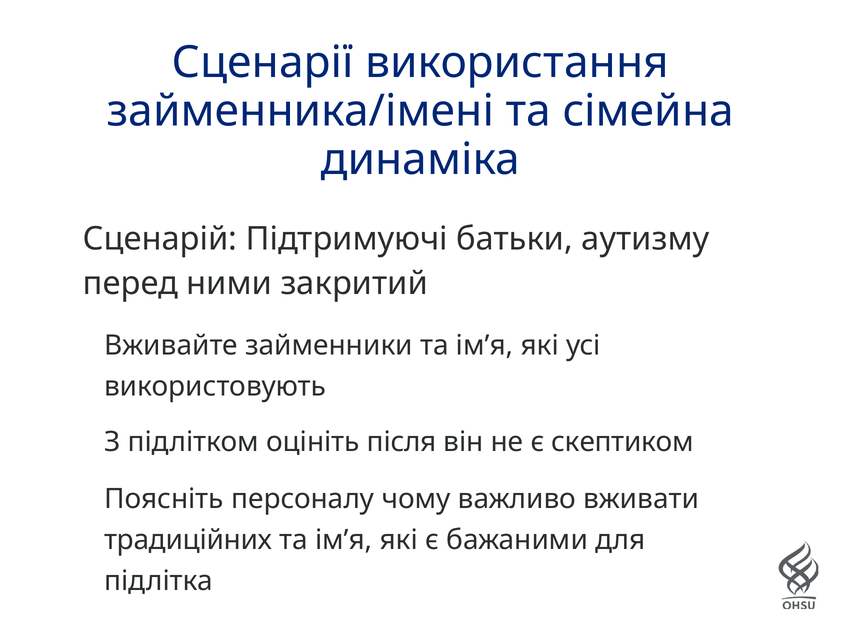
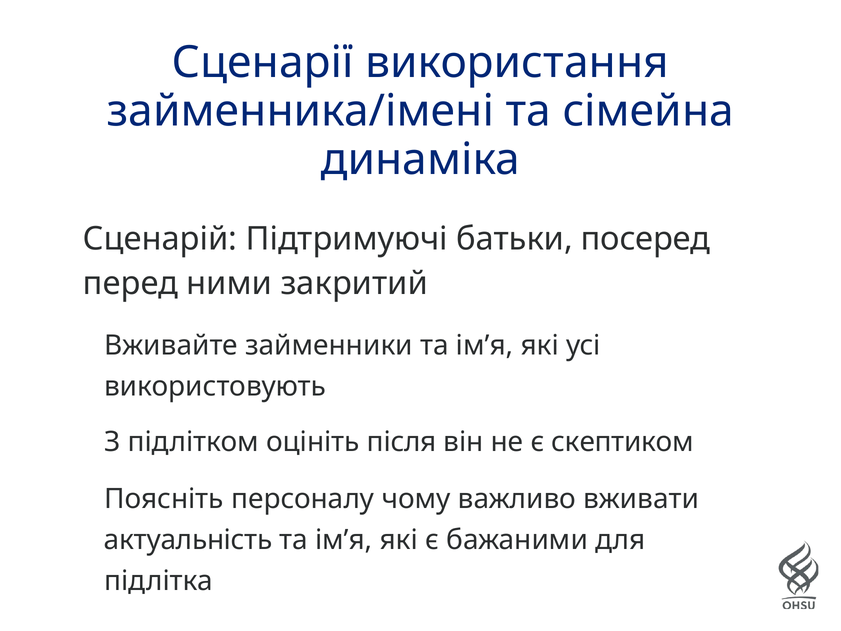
аутизму: аутизму -> посеред (646, 239)
традиційних: традиційних -> актуальність (188, 540)
